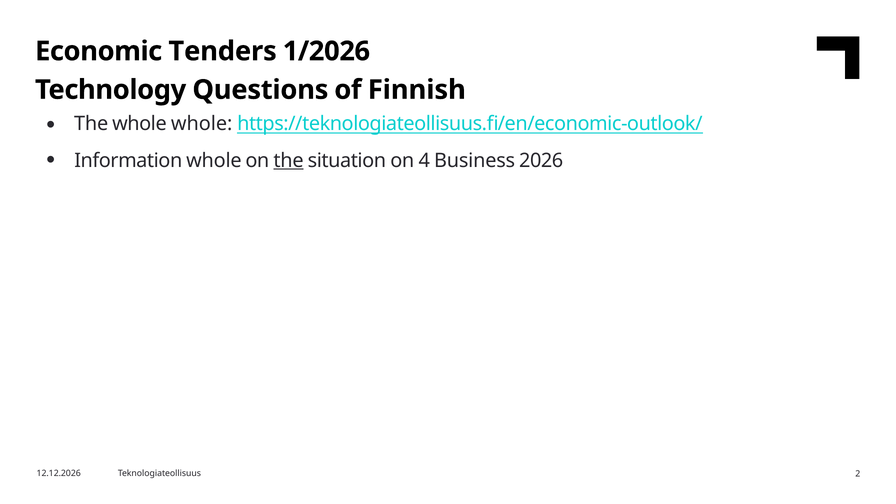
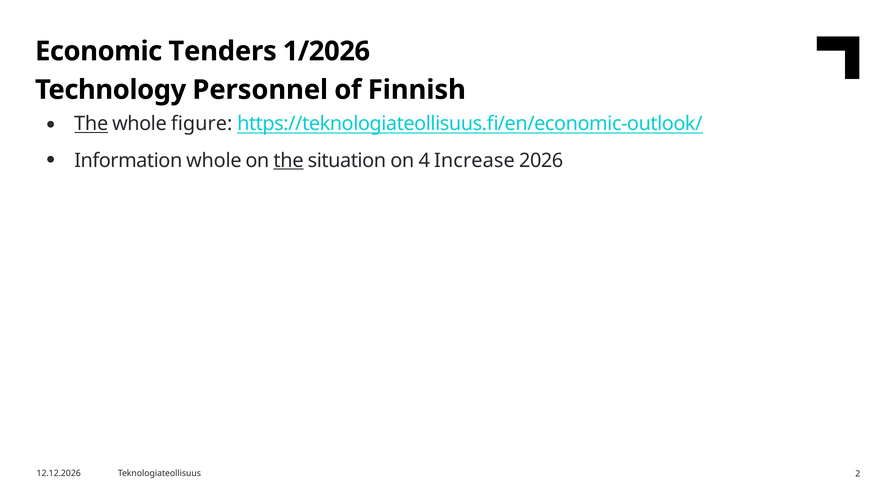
Questions: Questions -> Personnel (260, 90)
The underline: none -> present (91, 124)
whole whole: whole -> figure (202, 124)
Business: Business -> Increase (474, 161)
